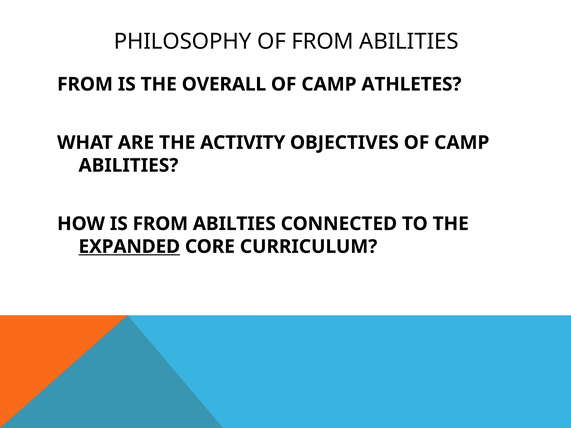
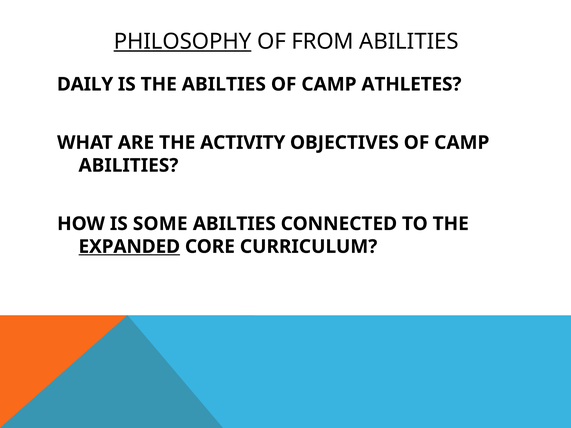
PHILOSOPHY underline: none -> present (183, 41)
FROM: FROM -> DAILY (85, 84)
THE OVERALL: OVERALL -> ABILTIES (224, 84)
IS FROM: FROM -> SOME (160, 224)
